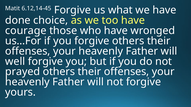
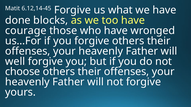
choice: choice -> blocks (51, 20)
prayed: prayed -> choose (23, 72)
